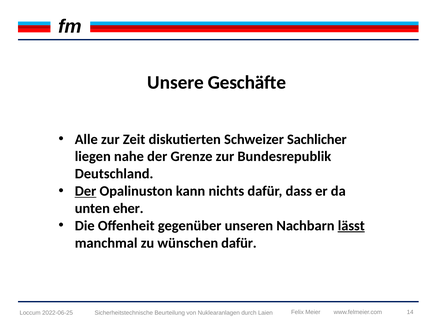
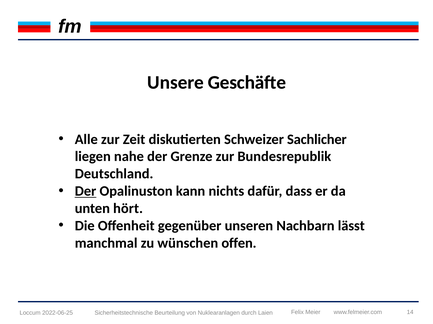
eher: eher -> hört (128, 209)
lässt underline: present -> none (351, 226)
wünschen dafür: dafür -> offen (239, 244)
